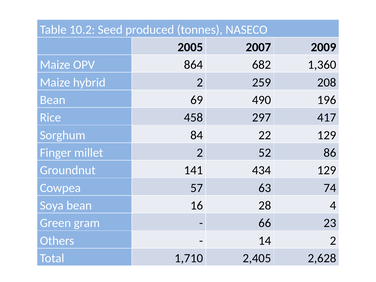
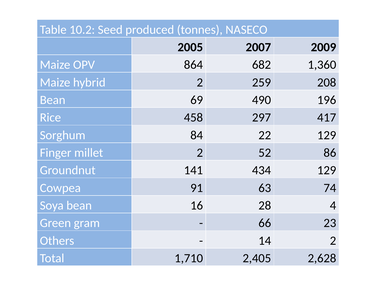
57: 57 -> 91 (197, 188)
